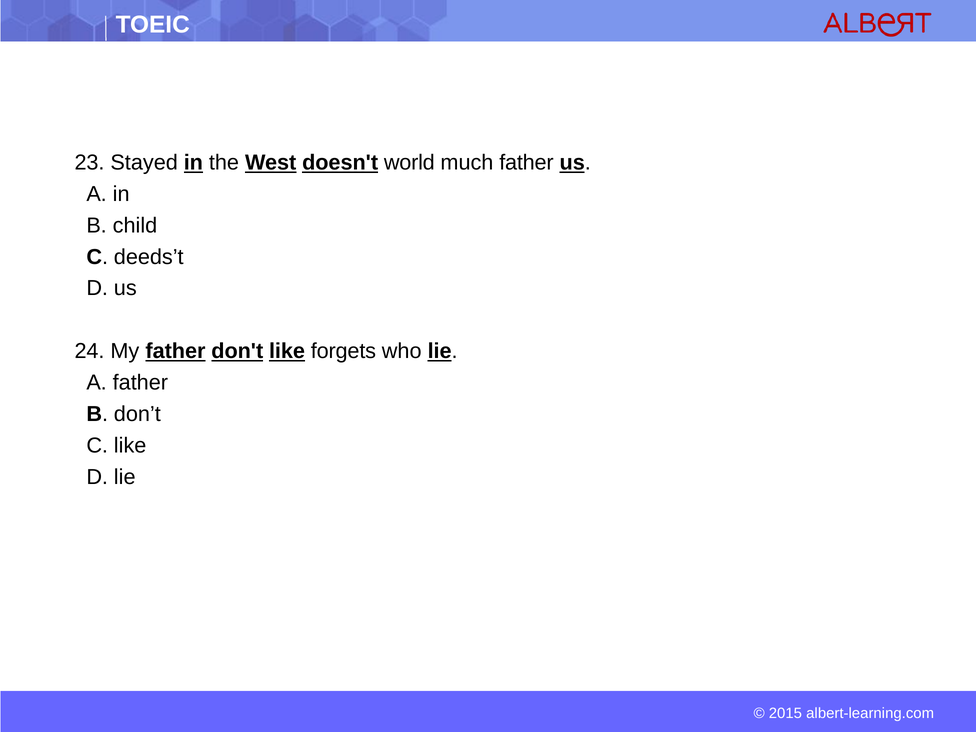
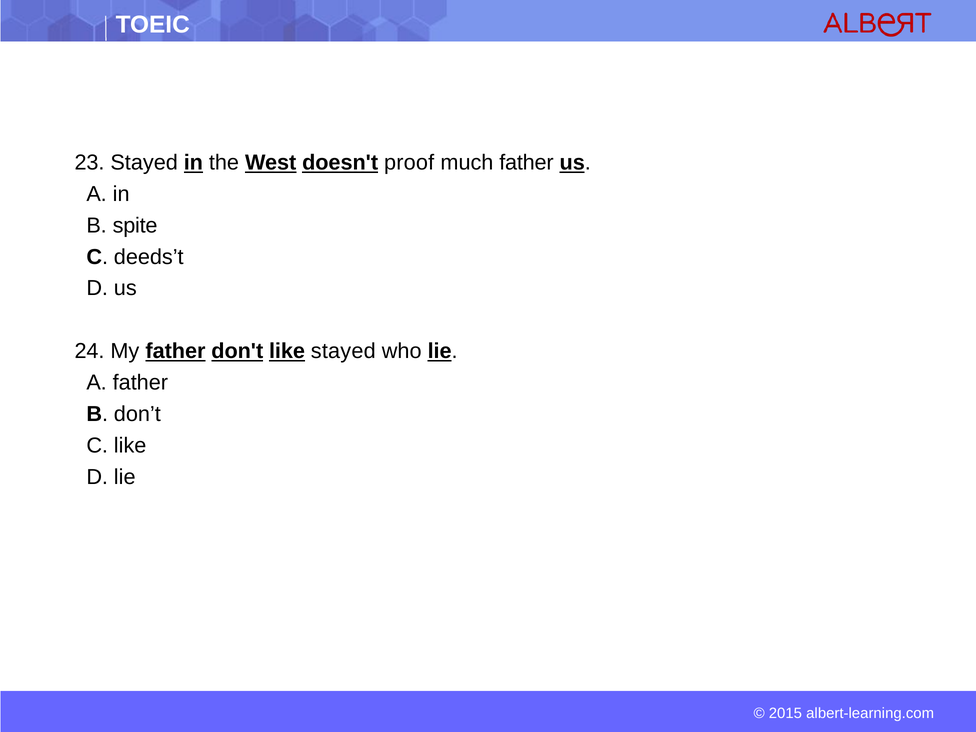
world: world -> proof (409, 163)
child: child -> spite (135, 225)
like forgets: forgets -> stayed (343, 351)
